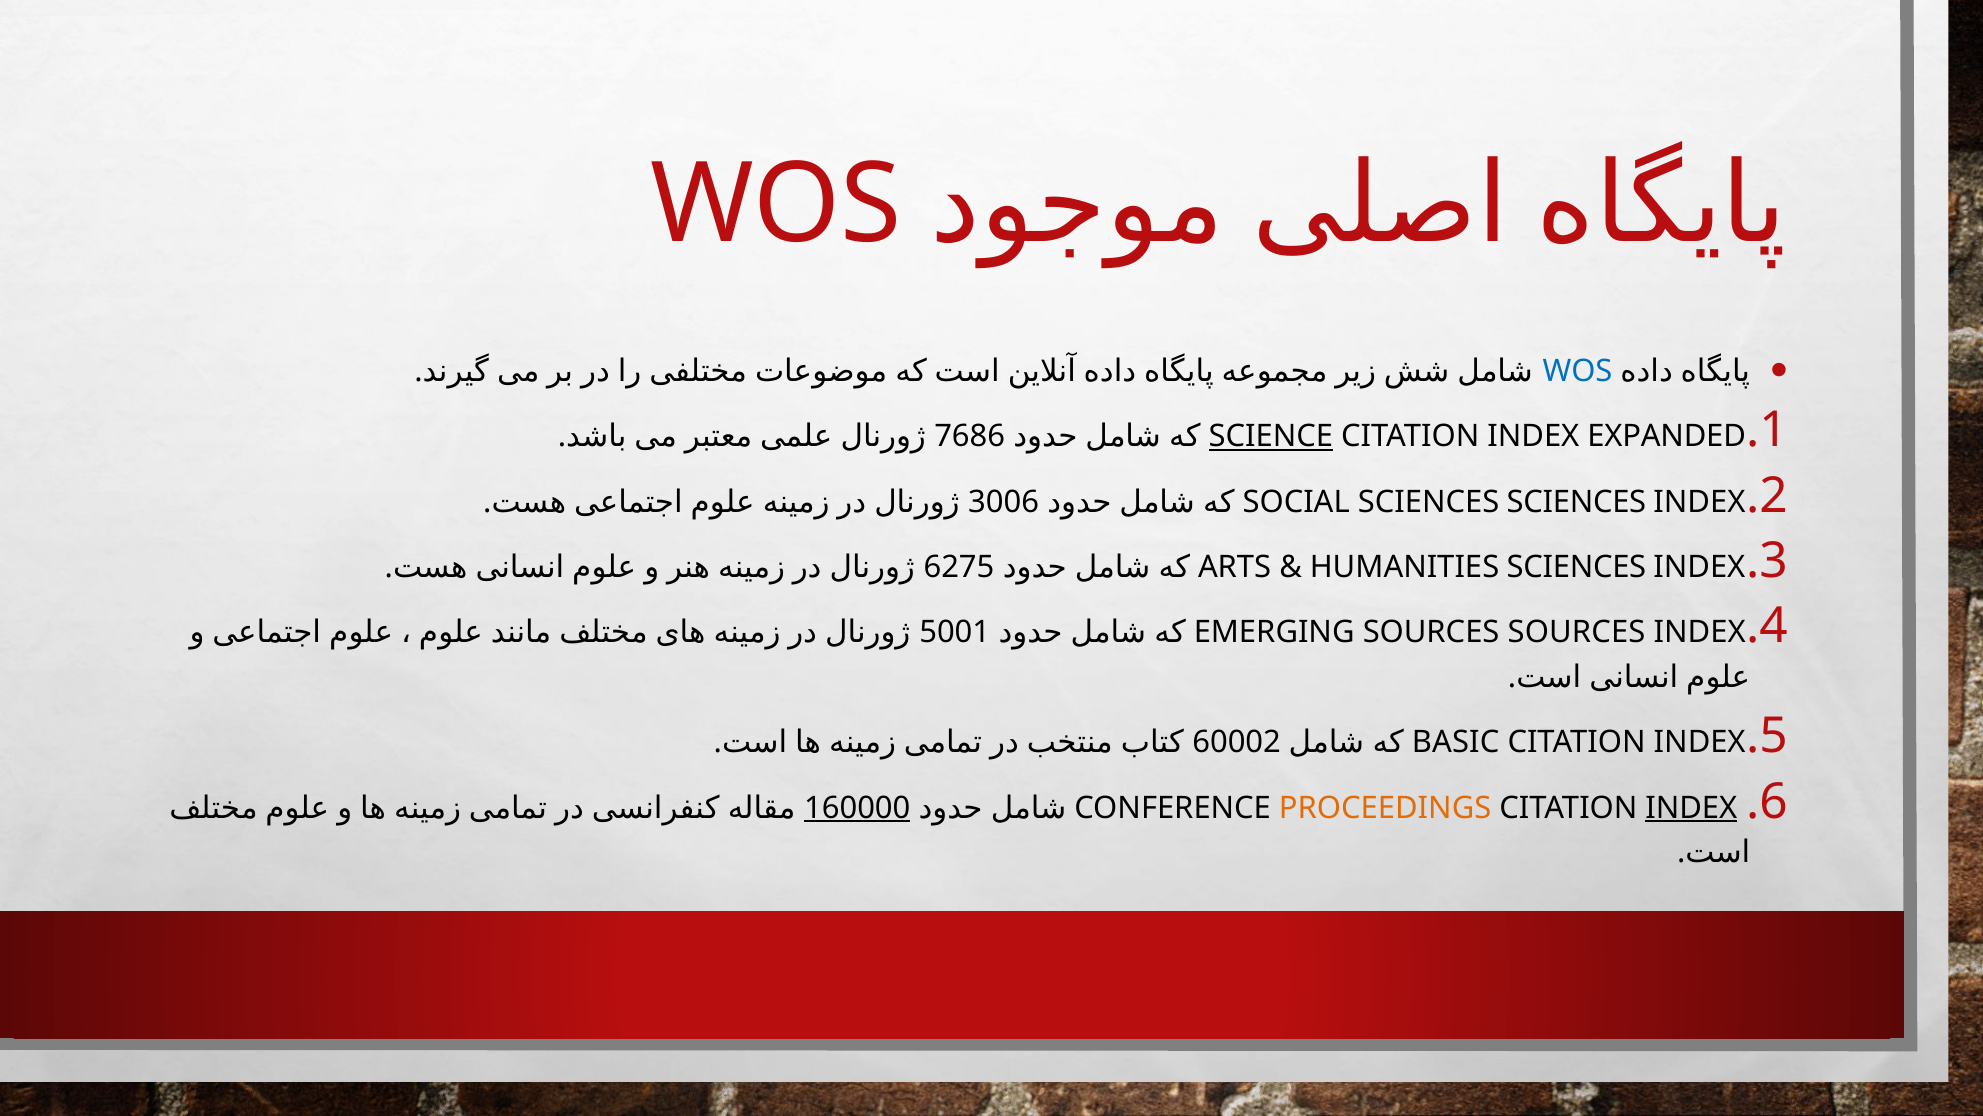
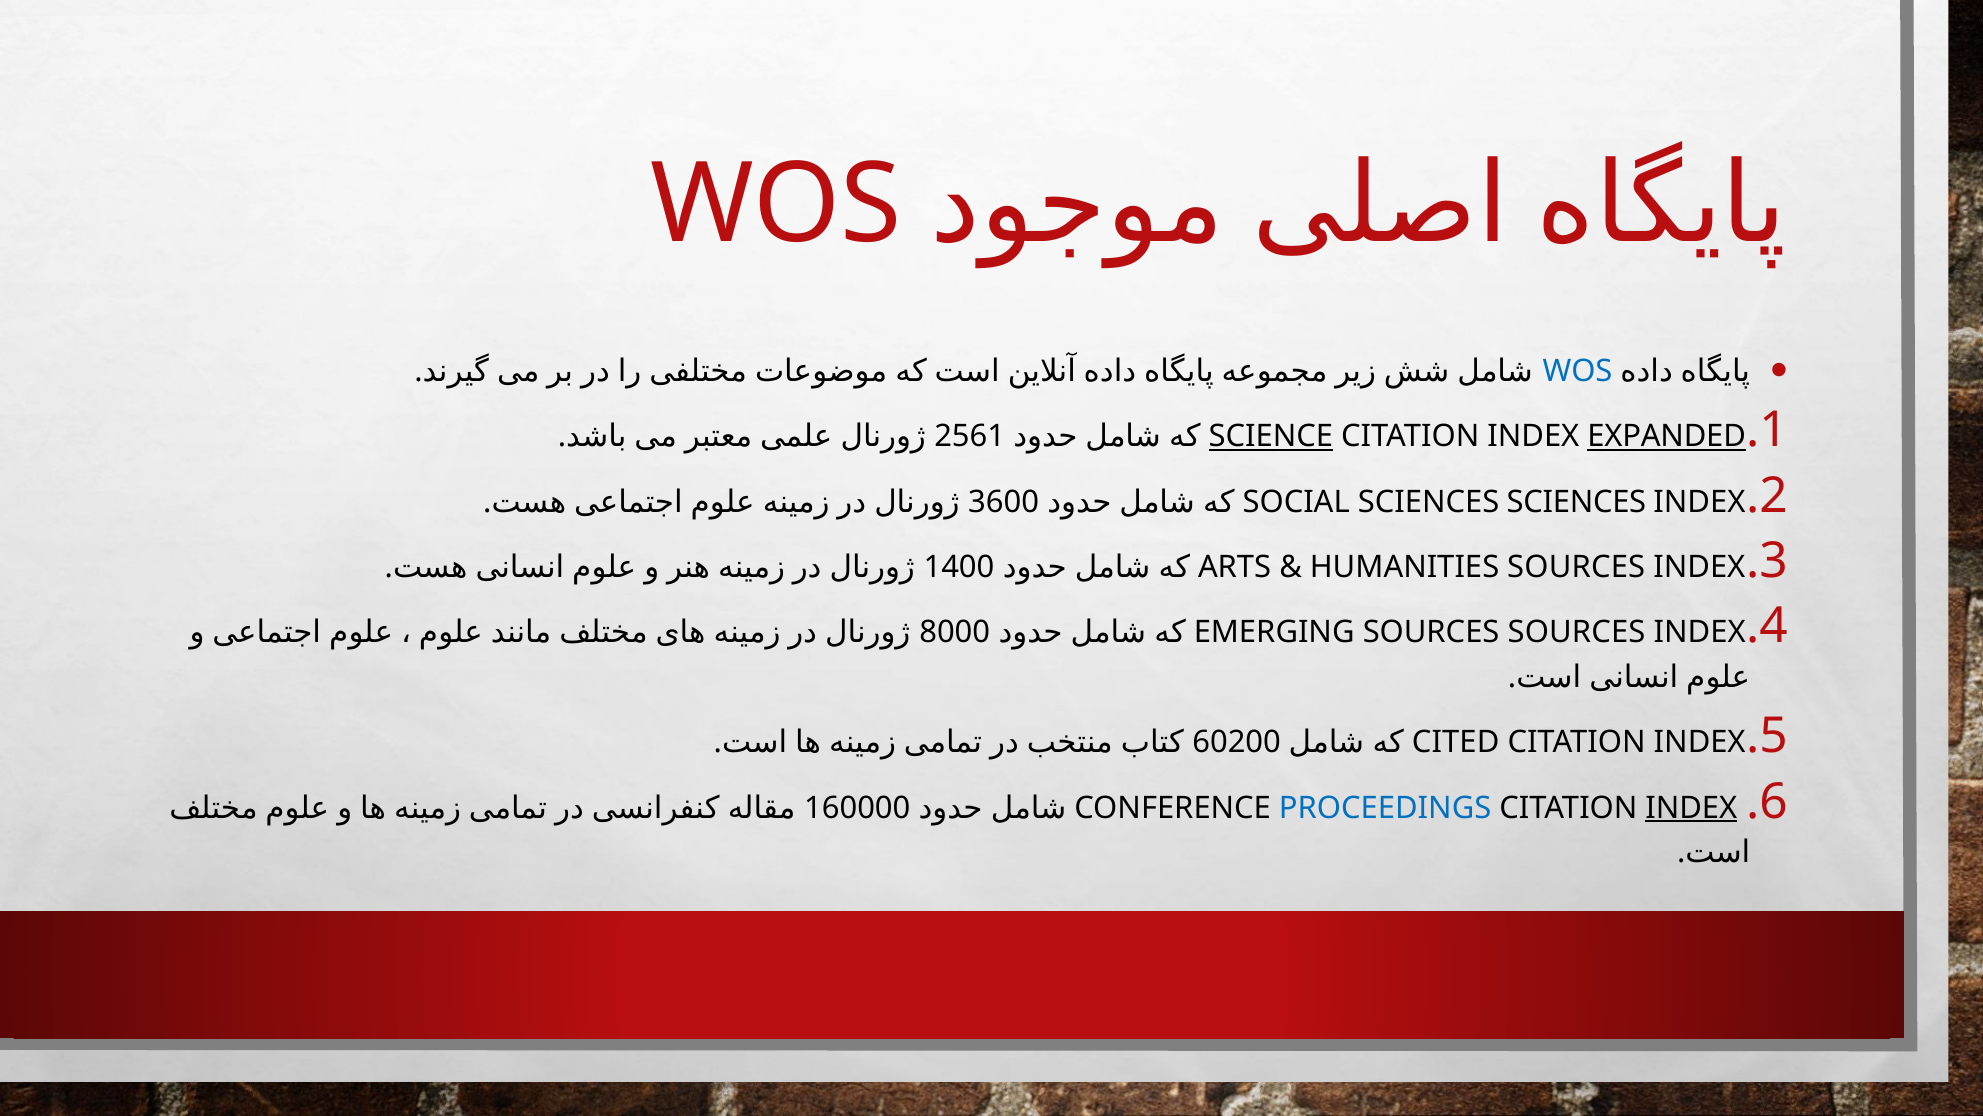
7686: 7686 -> 2561 (970, 436)
EXPANDED underline: none -> present (1667, 436)
3006: 3006 -> 3600 (1004, 502)
6275: 6275 -> 1400 (959, 567)
HUMANITIES SCIENCES: SCIENCES -> SOURCES (1576, 567)
5001: 5001 -> 8000 (955, 632)
60002: 60002 -> 60200 (1237, 742)
BASIC: BASIC -> CITED (1456, 742)
160000 underline: present -> none (857, 808)
PROCEEDINGS colour: orange -> blue (1385, 808)
